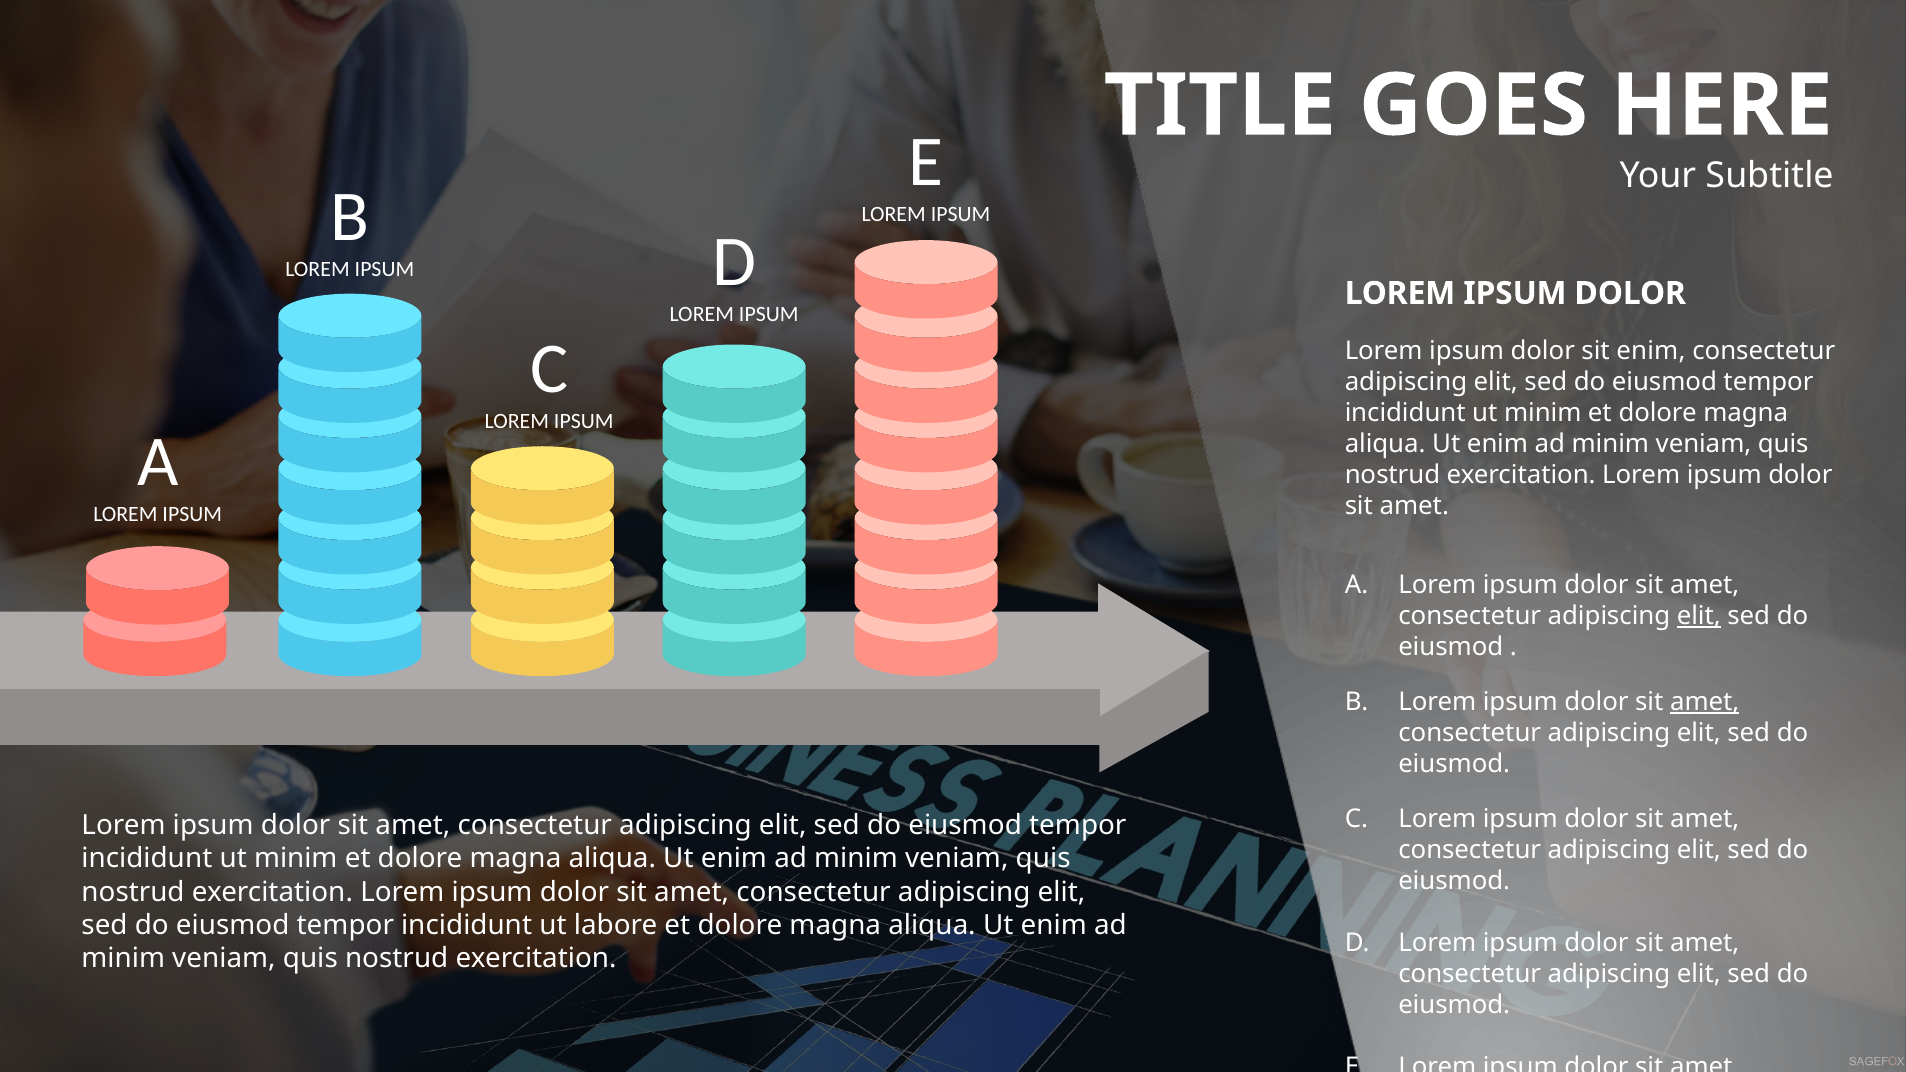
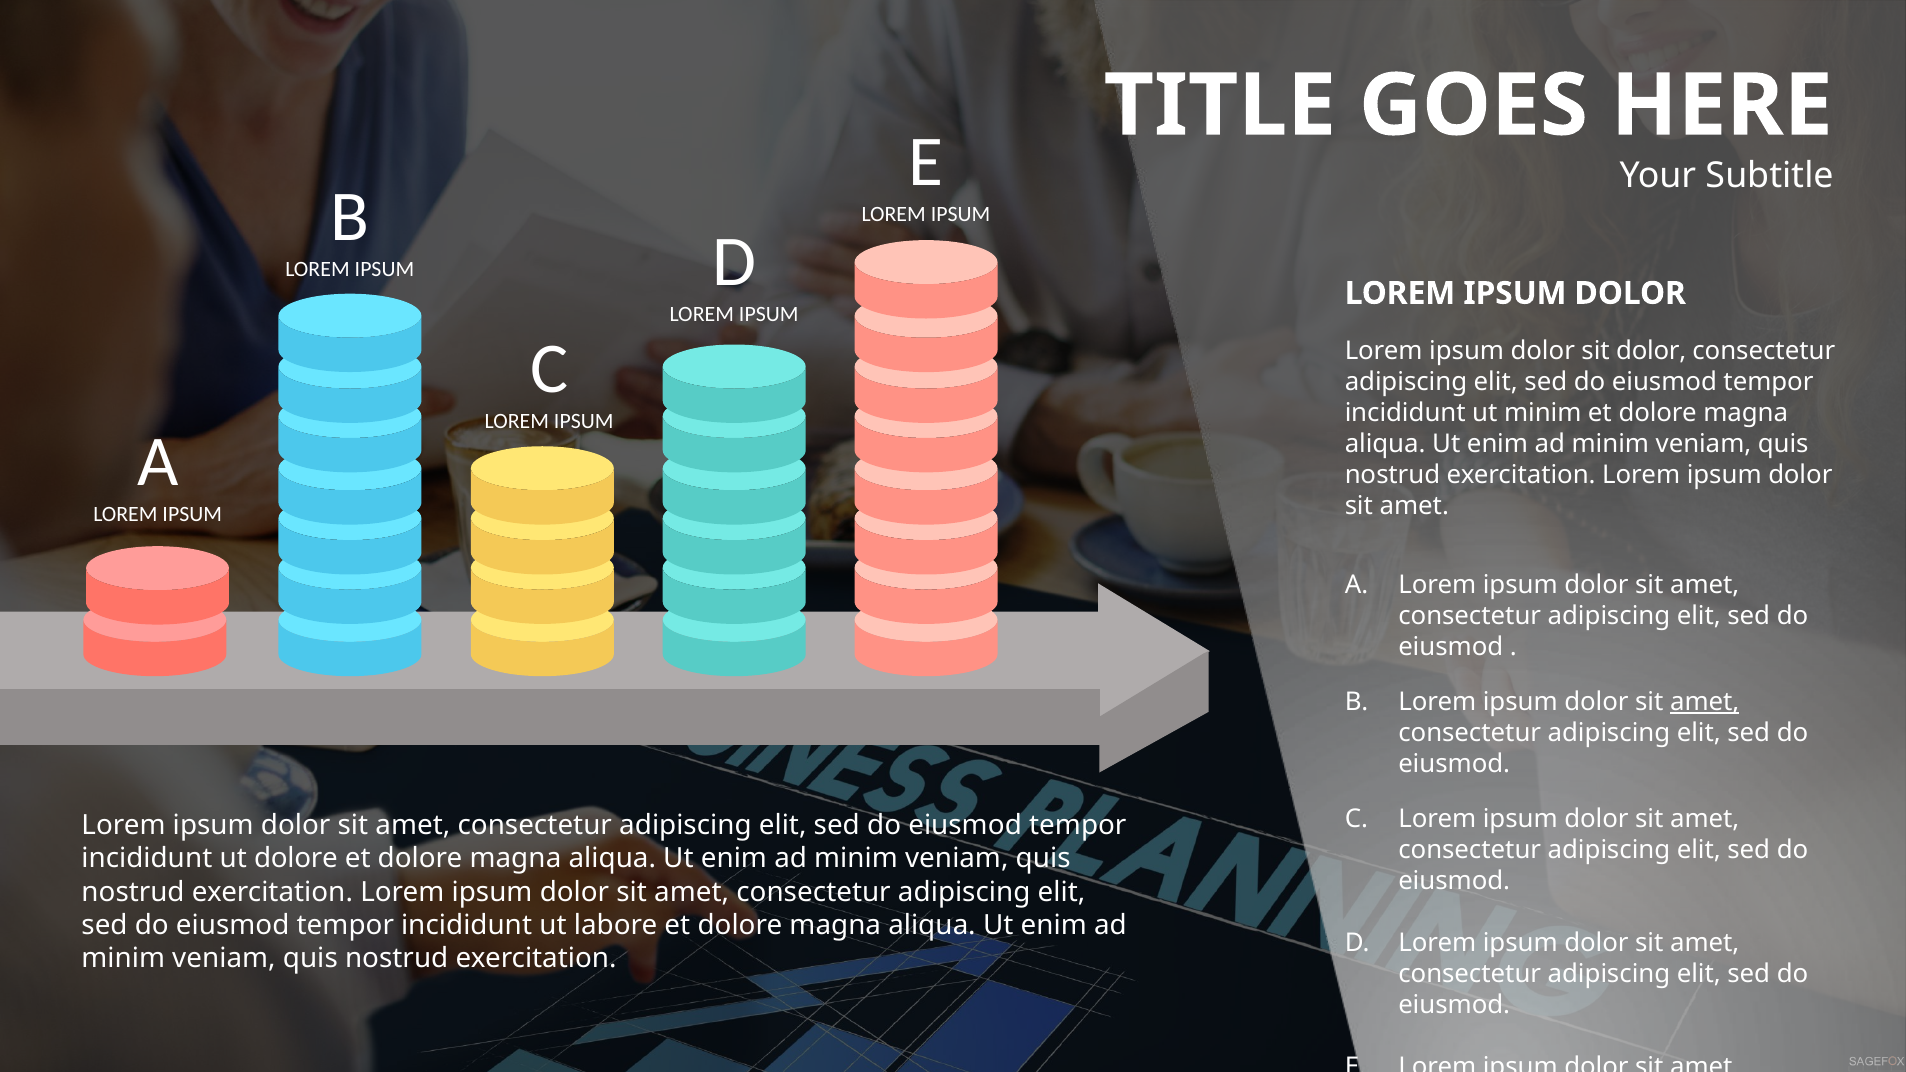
sit enim: enim -> dolor (1651, 351)
elit underline: present -> none (1699, 616)
minim: minim -> dolore (296, 859)
